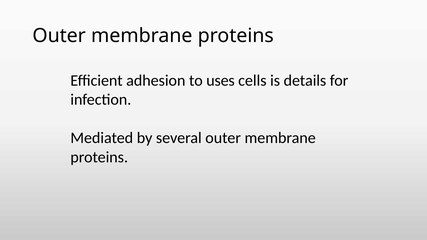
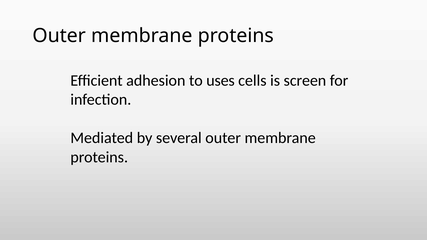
details: details -> screen (305, 81)
